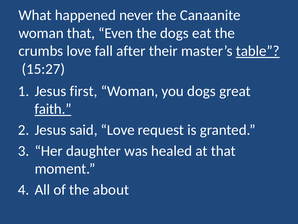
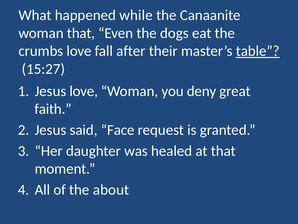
never: never -> while (136, 15)
Jesus first: first -> love (84, 91)
you dogs: dogs -> deny (202, 91)
faith underline: present -> none (53, 109)
said Love: Love -> Face (118, 130)
